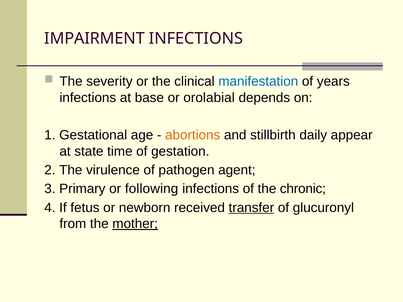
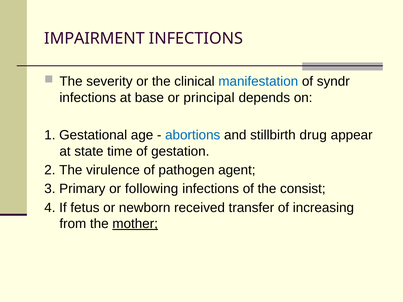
years: years -> syndr (333, 82)
orolabial: orolabial -> principal (209, 98)
abortions colour: orange -> blue (193, 135)
daily: daily -> drug (313, 135)
chronic: chronic -> consist (303, 189)
transfer underline: present -> none (251, 208)
glucuronyl: glucuronyl -> increasing (323, 208)
